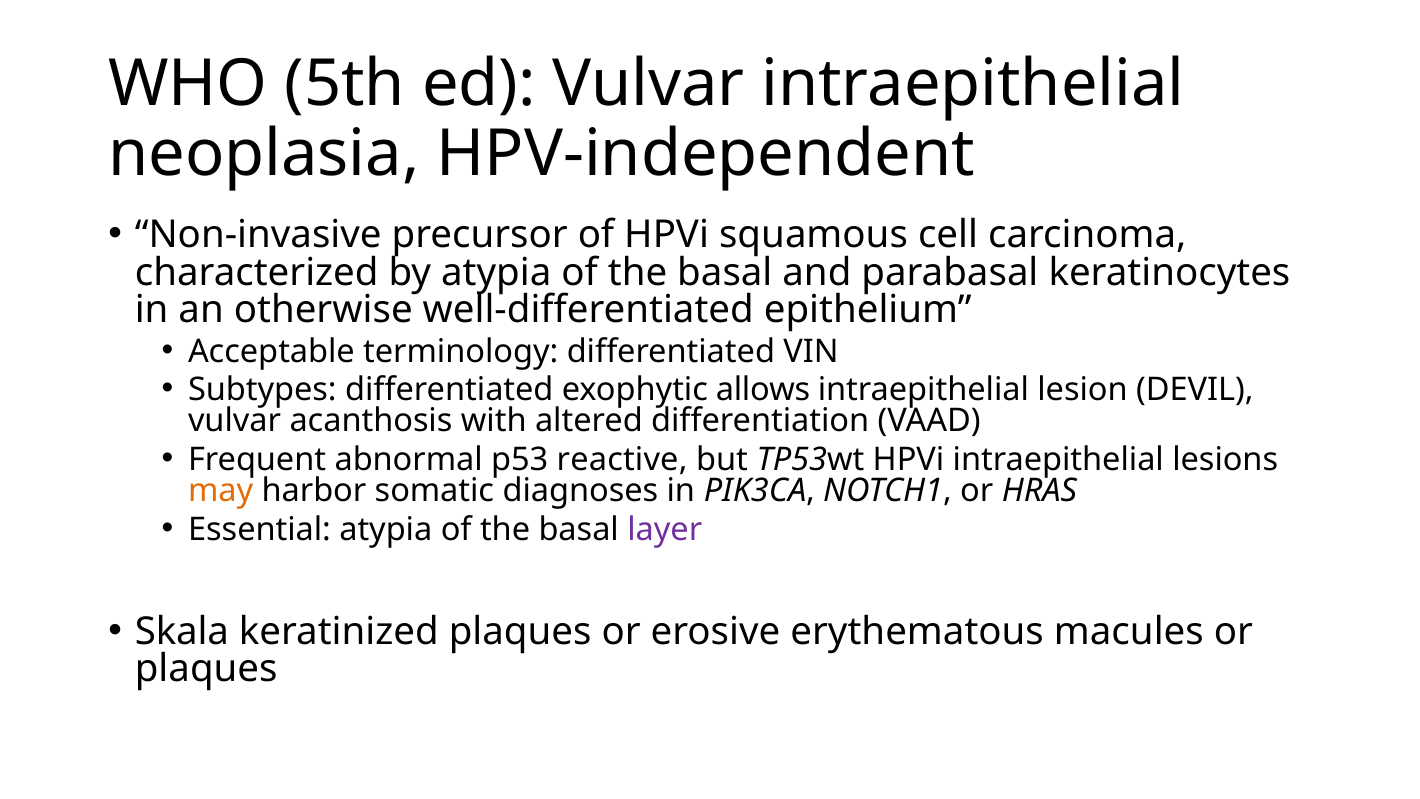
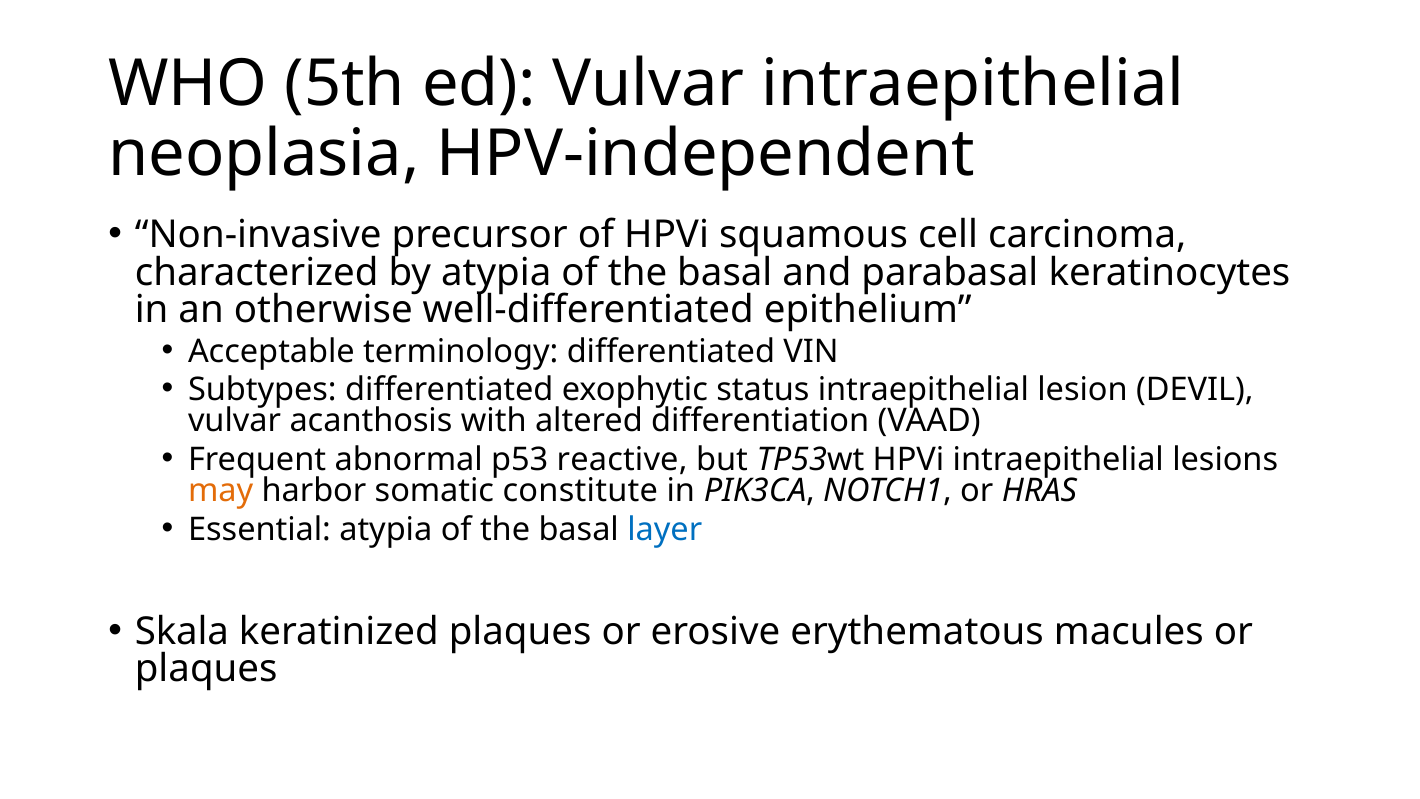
allows: allows -> status (763, 389)
diagnoses: diagnoses -> constitute (580, 491)
layer colour: purple -> blue (665, 529)
